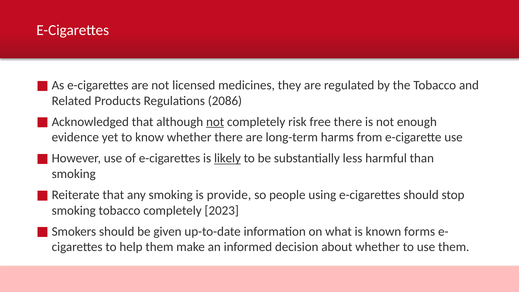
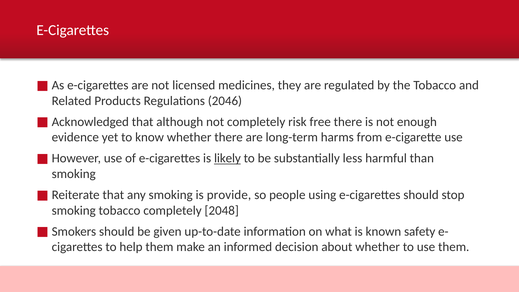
2086: 2086 -> 2046 (225, 101)
not underline: present -> none (215, 122)
2023: 2023 -> 2048 (222, 210)
forms: forms -> safety (420, 231)
